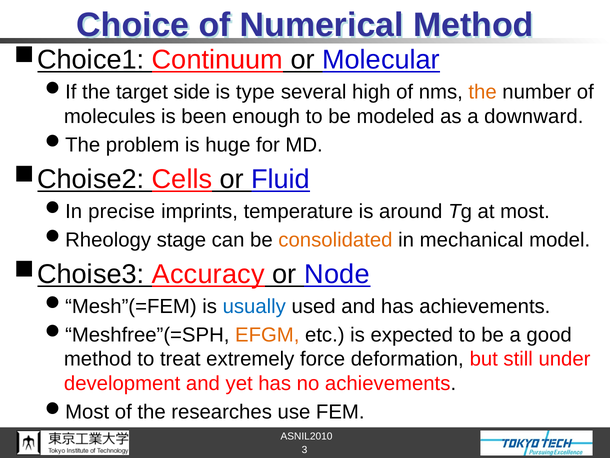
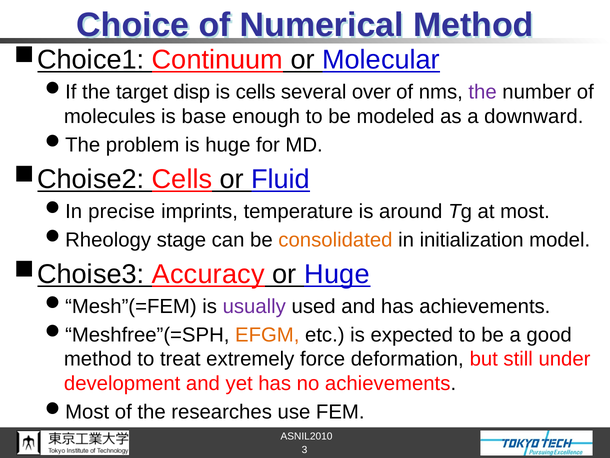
side: side -> disp (192, 92)
is type: type -> cells (256, 92)
high: high -> over (371, 92)
the colour: orange -> purple (483, 92)
been: been -> base (204, 116)
mechanical: mechanical -> initialization (472, 240)
or Node: Node -> Huge (337, 274)
usually colour: blue -> purple (254, 306)
